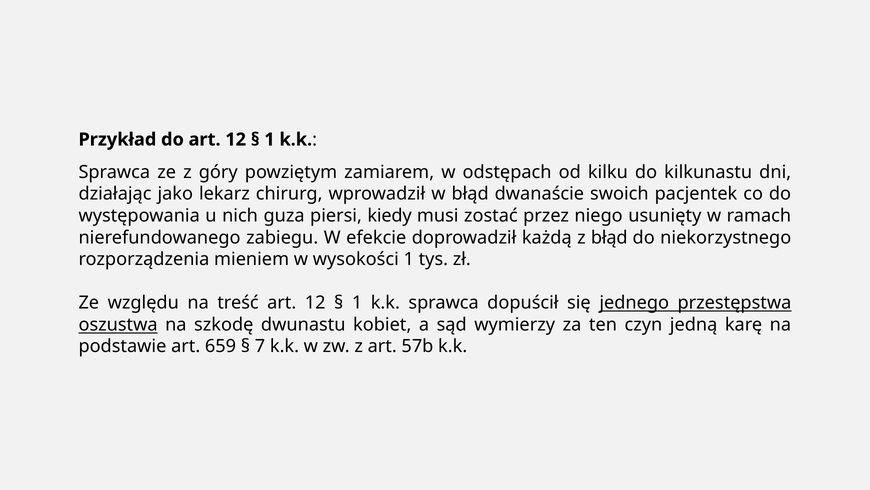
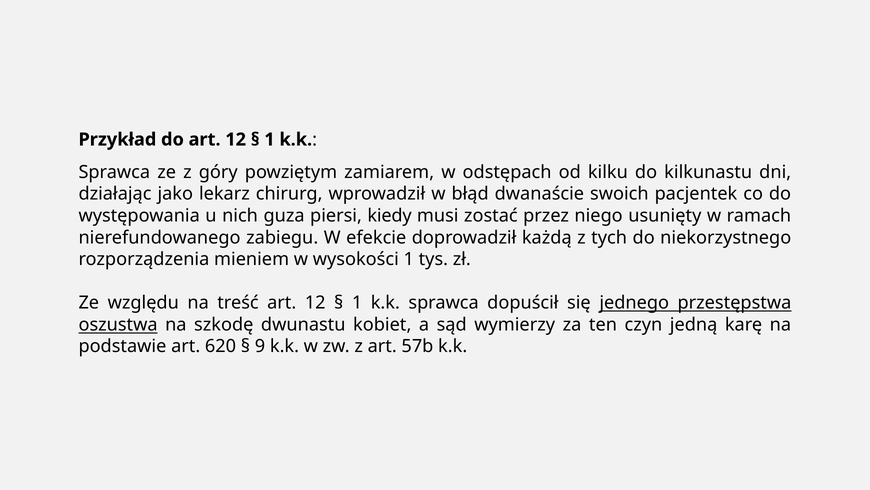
z błąd: błąd -> tych (609, 237)
659: 659 -> 620 (220, 346)
7: 7 -> 9 (260, 346)
